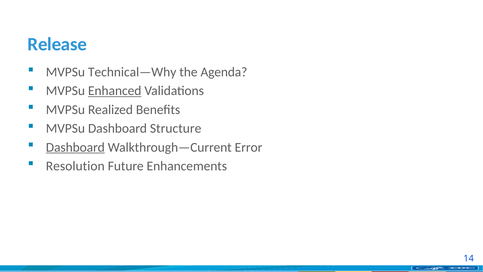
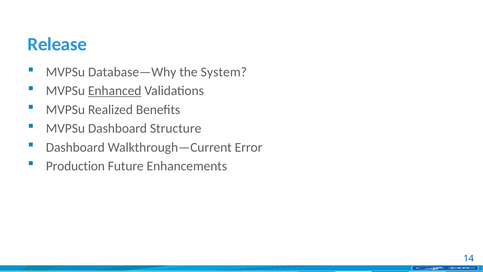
Technical—Why: Technical—Why -> Database—Why (132, 72)
Agenda: Agenda -> System (224, 72)
Dashboard underline: present -> none (75, 147)
Resolution: Resolution -> Production (75, 166)
